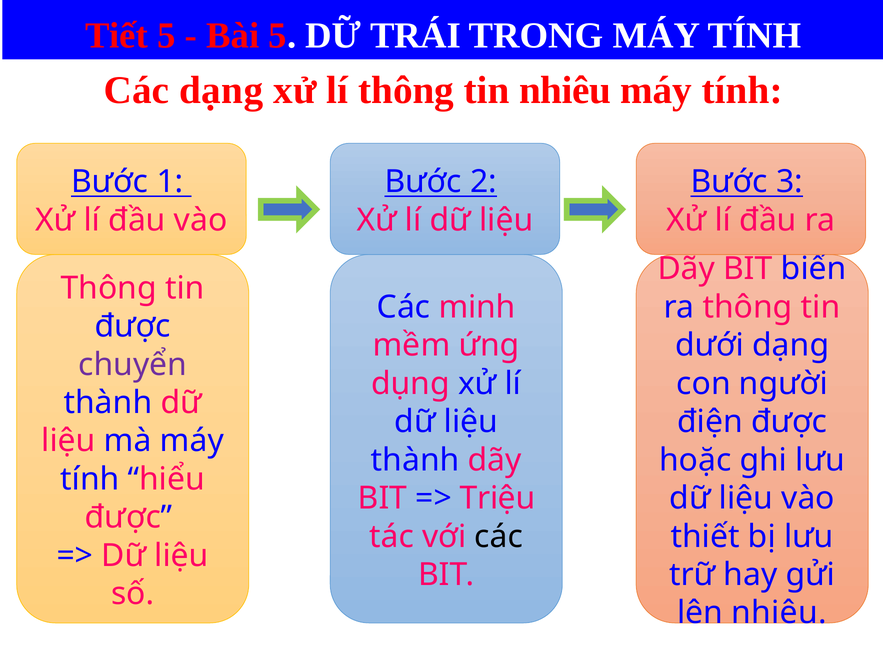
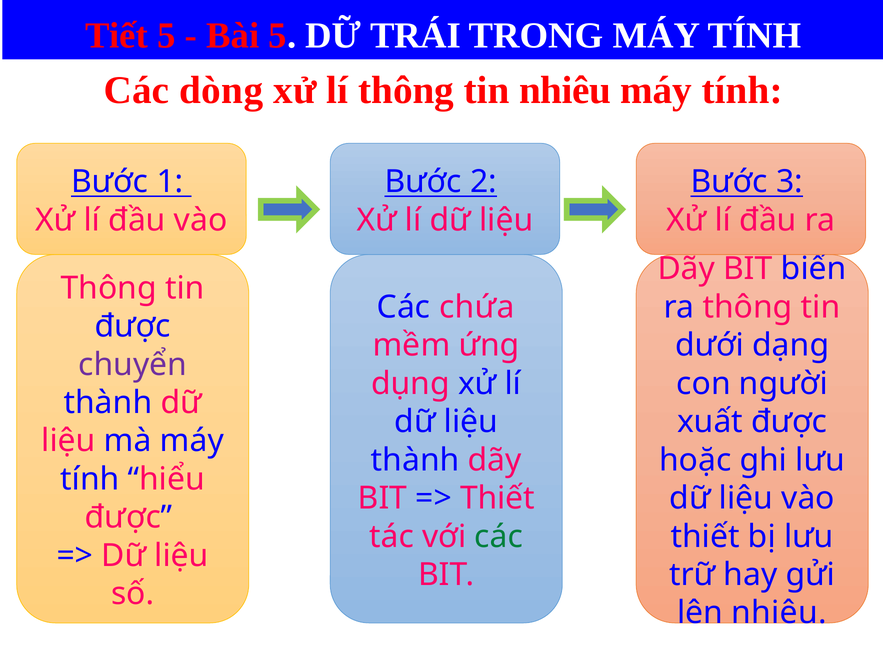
Các dạng: dạng -> dòng (221, 91)
minh: minh -> chứa (477, 307)
điện: điện -> xuất (710, 422)
Triệu: Triệu -> Thiết (497, 498)
các colour: black -> green (499, 537)
